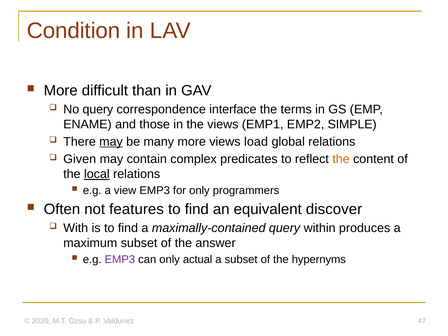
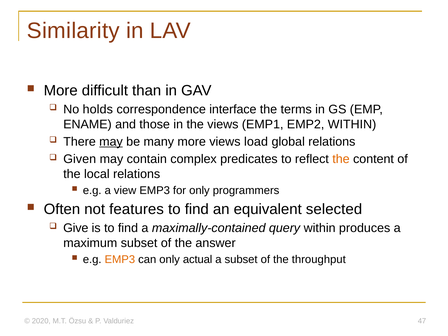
Condition: Condition -> Similarity (73, 31)
No query: query -> holds (98, 109)
EMP2 SIMPLE: SIMPLE -> WITHIN (352, 124)
local underline: present -> none (97, 174)
discover: discover -> selected (334, 209)
With: With -> Give (76, 228)
EMP3 colour: purple -> orange (120, 259)
hypernyms: hypernyms -> throughput (319, 259)
